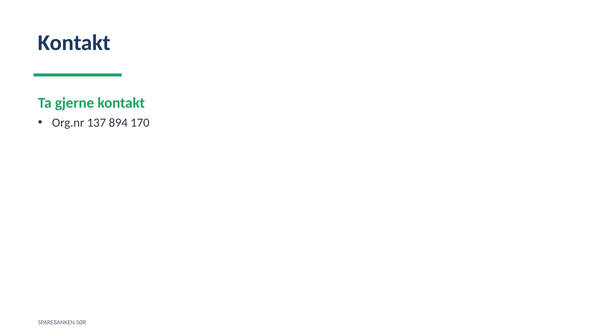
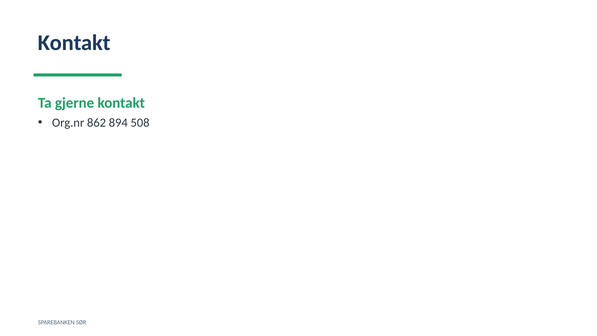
137: 137 -> 862 (97, 123)
170: 170 -> 508 (140, 123)
